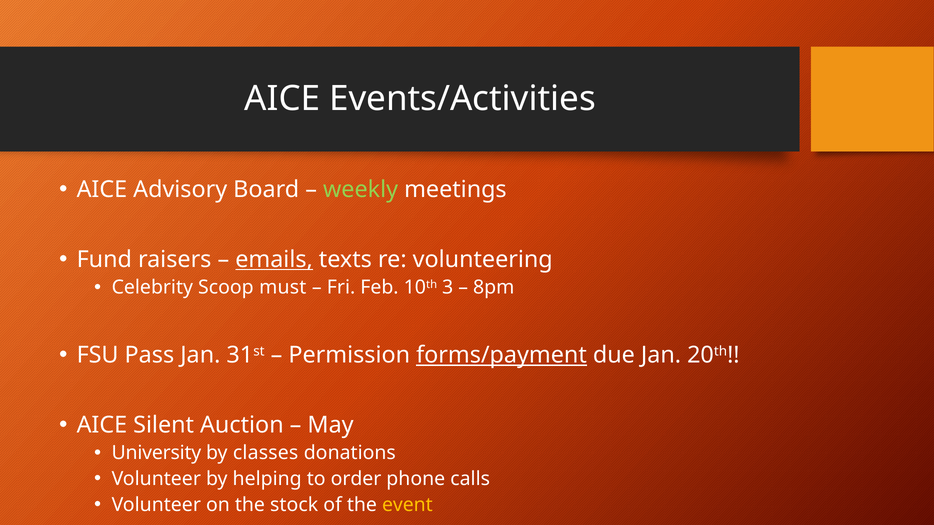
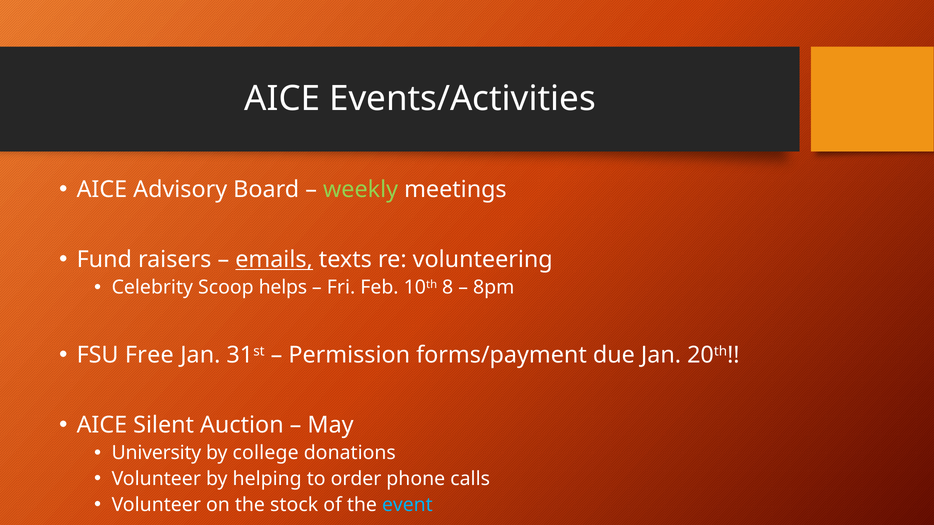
must: must -> helps (283, 288)
3: 3 -> 8 (448, 288)
Pass: Pass -> Free (149, 355)
forms/payment underline: present -> none (501, 355)
classes: classes -> college (266, 453)
event colour: yellow -> light blue (407, 505)
